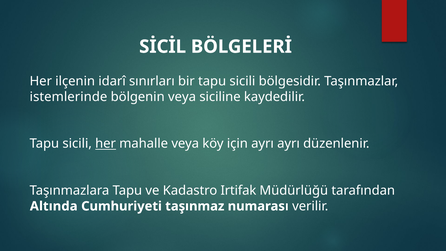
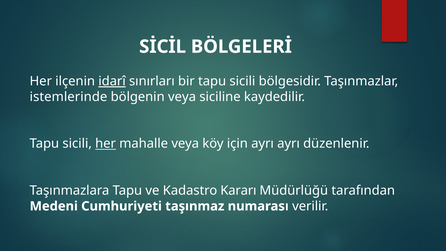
idarî underline: none -> present (112, 81)
Irtifak: Irtifak -> Kararı (238, 190)
Altında: Altında -> Medeni (54, 206)
